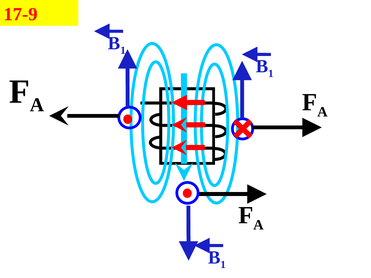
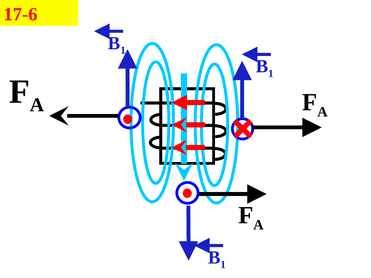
17-9: 17-9 -> 17-6 (21, 14)
